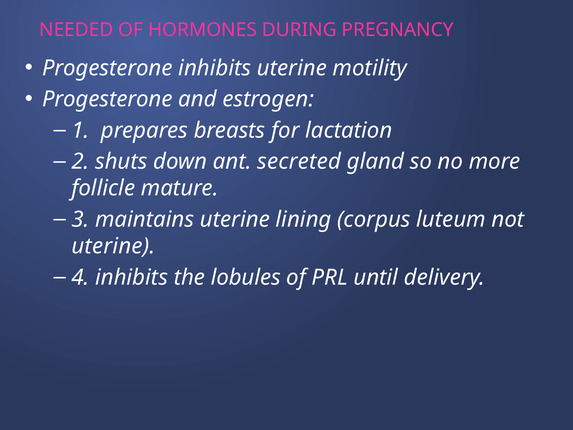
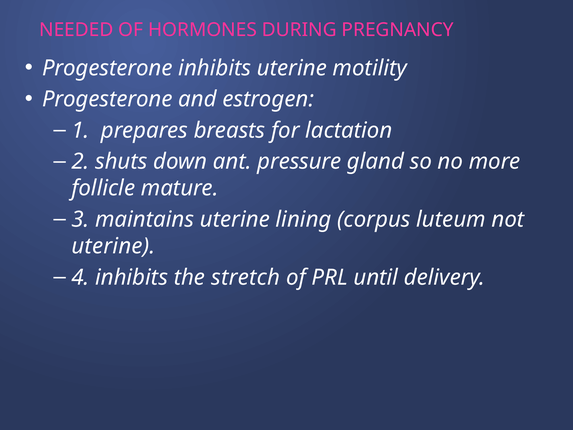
secreted: secreted -> pressure (299, 161)
lobules: lobules -> stretch (246, 277)
